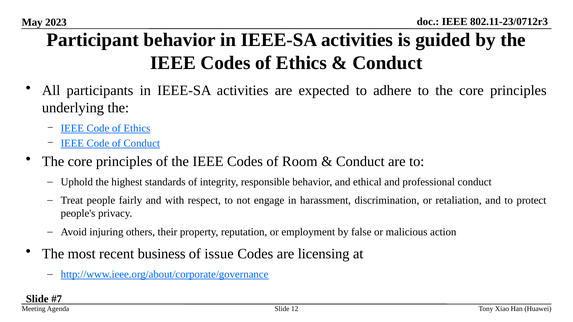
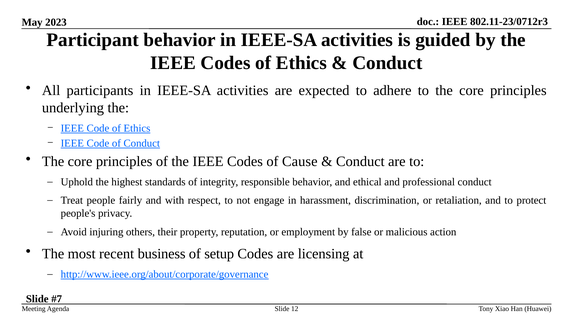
Room: Room -> Cause (300, 161)
issue: issue -> setup (219, 254)
